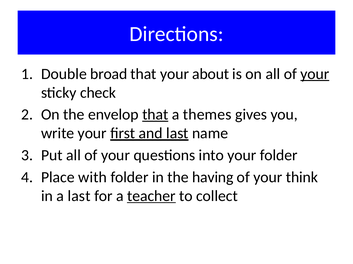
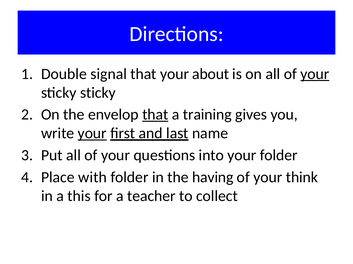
broad: broad -> signal (109, 74)
sticky check: check -> sticky (98, 93)
themes: themes -> training (207, 115)
your underline: none -> present (92, 134)
a last: last -> this (79, 196)
teacher underline: present -> none (151, 196)
